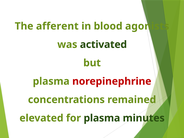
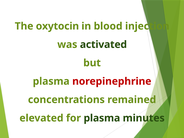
afferent: afferent -> oxytocin (57, 26)
agonists: agonists -> injection (147, 26)
